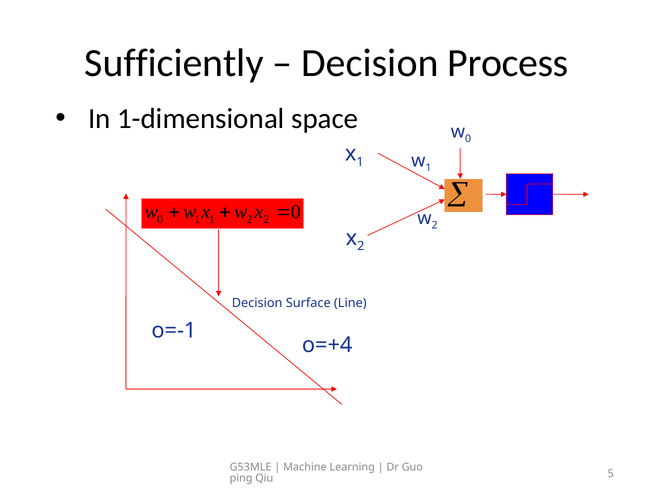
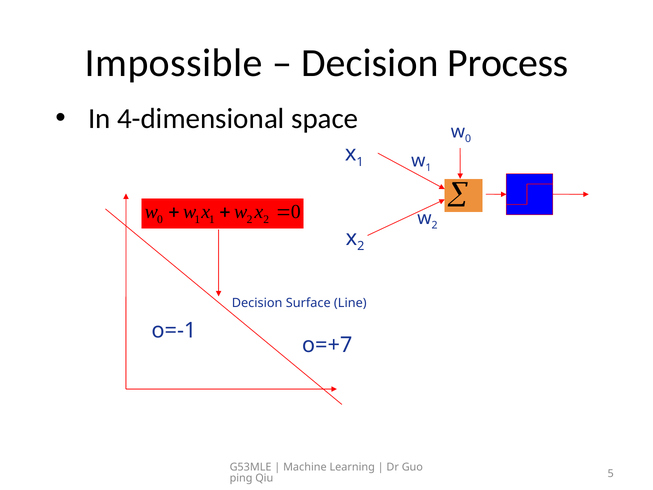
Sufficiently: Sufficiently -> Impossible (174, 63)
1-dimensional: 1-dimensional -> 4-dimensional (201, 119)
o=+4: o=+4 -> o=+7 (327, 345)
